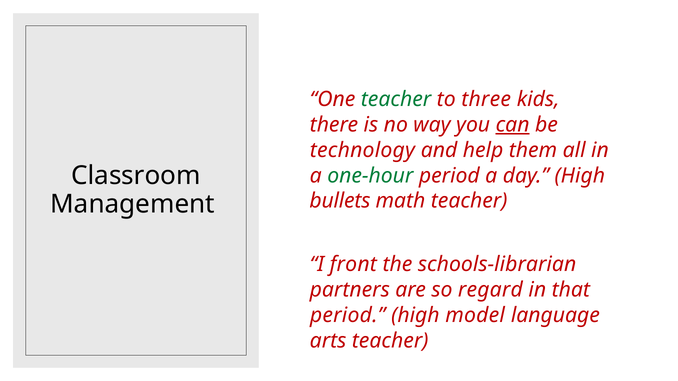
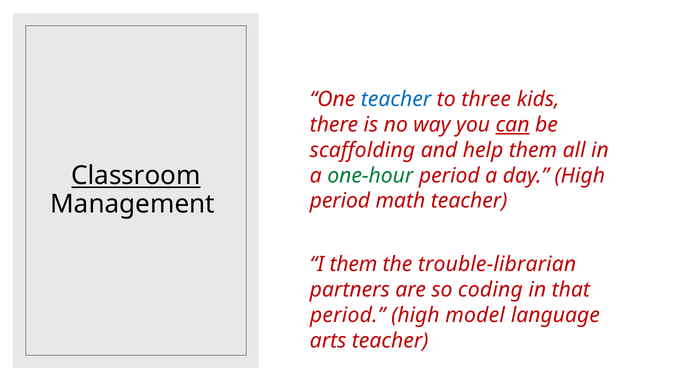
teacher colour: green -> blue (396, 99)
technology: technology -> scaffolding (362, 150)
Classroom underline: none -> present (136, 176)
bullets: bullets -> period (340, 201)
I front: front -> them (353, 265)
schools-librarian: schools-librarian -> trouble-librarian (497, 265)
regard: regard -> coding (490, 290)
